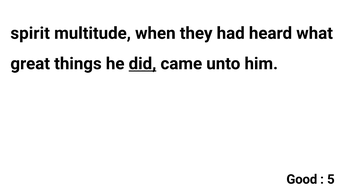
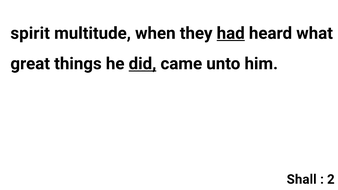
had underline: none -> present (231, 33)
Good: Good -> Shall (302, 179)
5: 5 -> 2 (331, 179)
